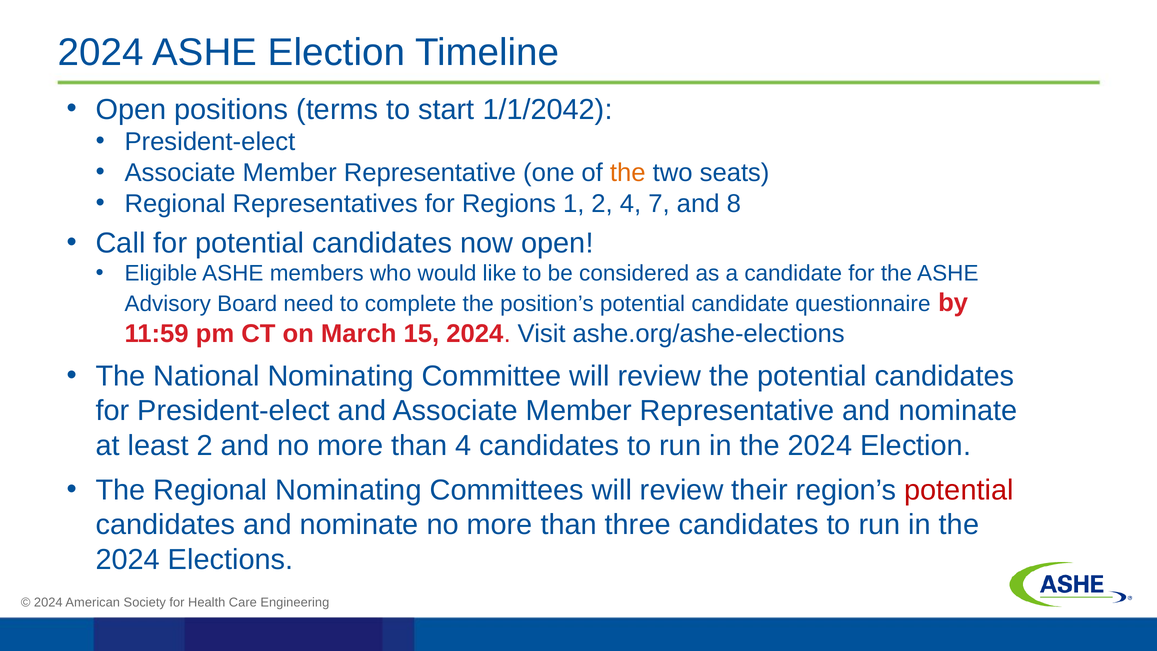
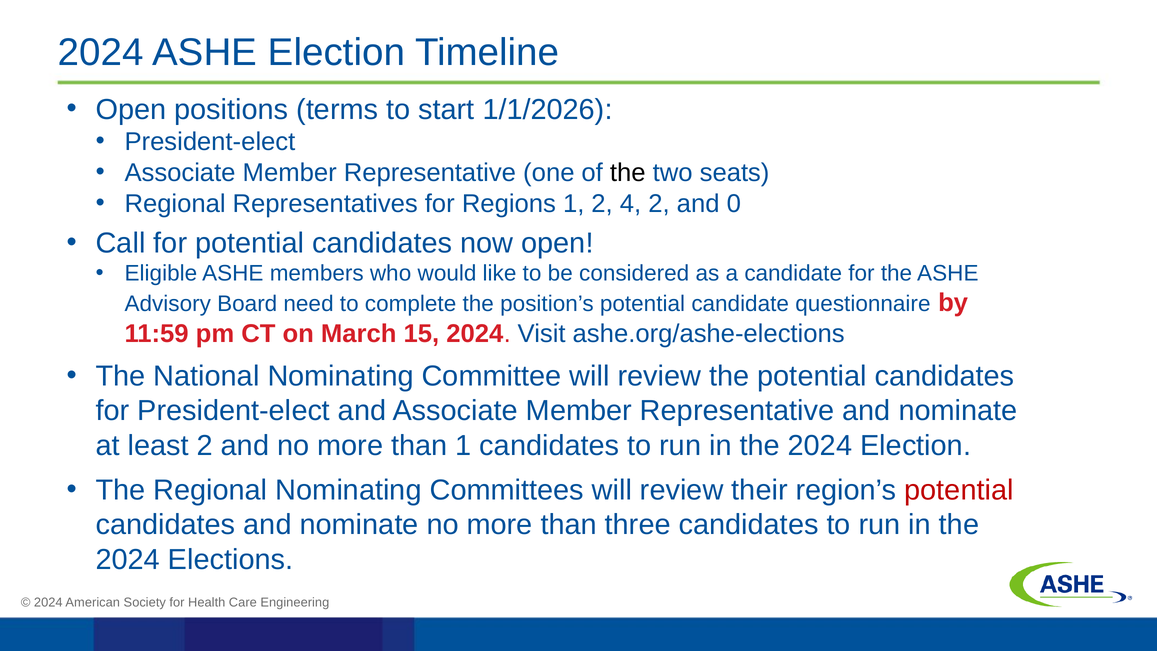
1/1/2042: 1/1/2042 -> 1/1/2026 (548, 109)
the colour: orange -> black (628, 173)
4 7: 7 -> 2 (659, 204)
8: 8 -> 0 (734, 204)
than 4: 4 -> 1 (463, 446)
